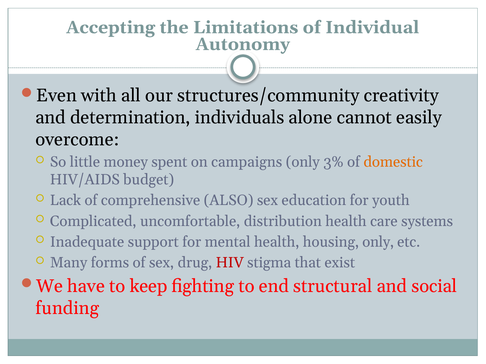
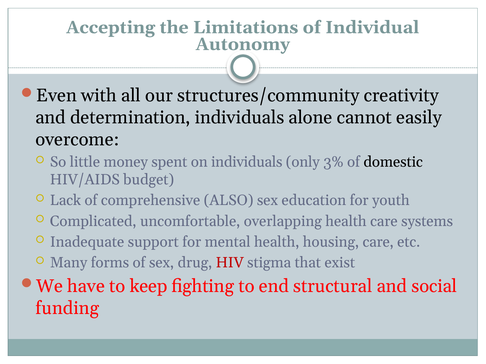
on campaigns: campaigns -> individuals (247, 162)
domestic colour: orange -> black (393, 162)
distribution: distribution -> overlapping (283, 221)
housing only: only -> care (378, 242)
